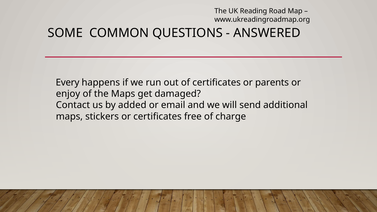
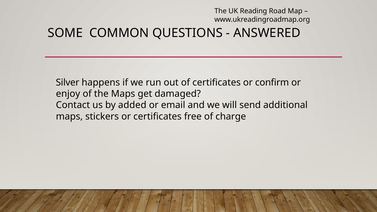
Every: Every -> Silver (68, 83)
parents: parents -> confirm (272, 83)
